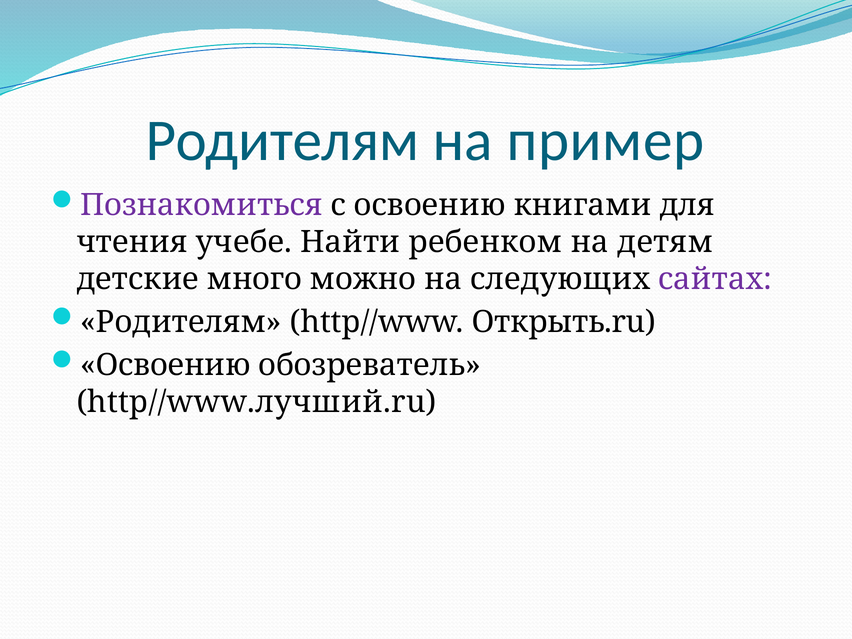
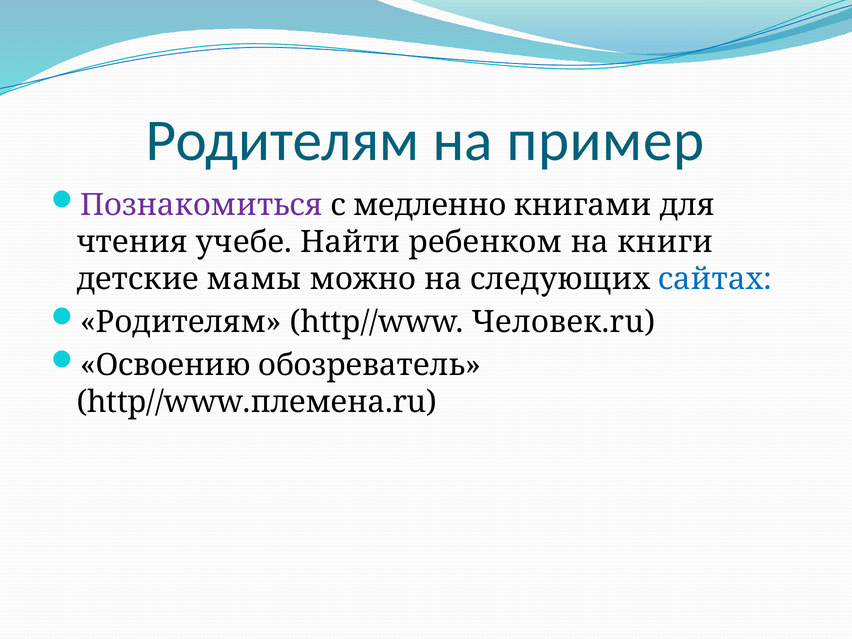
с освоению: освоению -> медленно (430, 205)
детям: детям -> книги (665, 242)
много: много -> мамы (254, 279)
сайтах colour: purple -> blue (715, 279)
Открыть.ru: Открыть.ru -> Человек.ru (563, 322)
http//www.лучший.ru: http//www.лучший.ru -> http//www.племена.ru (257, 402)
